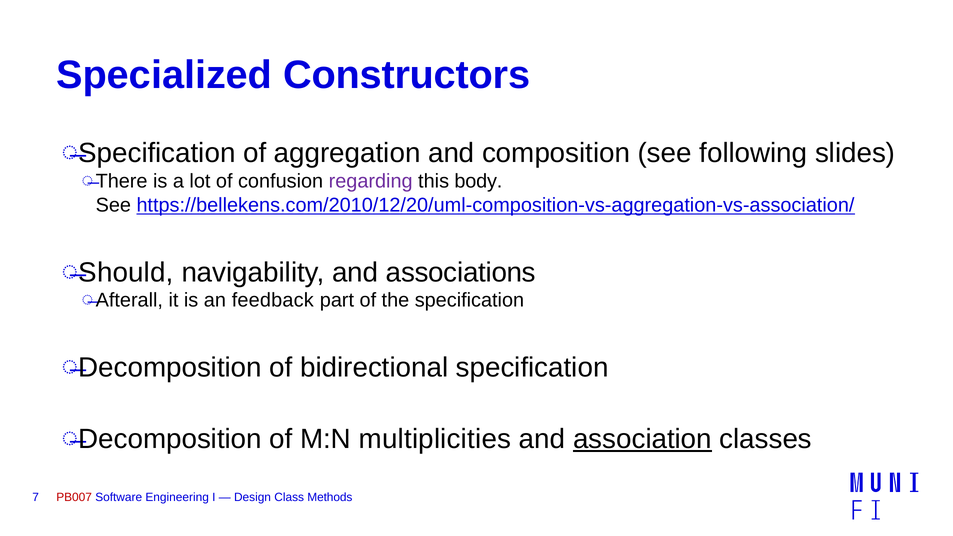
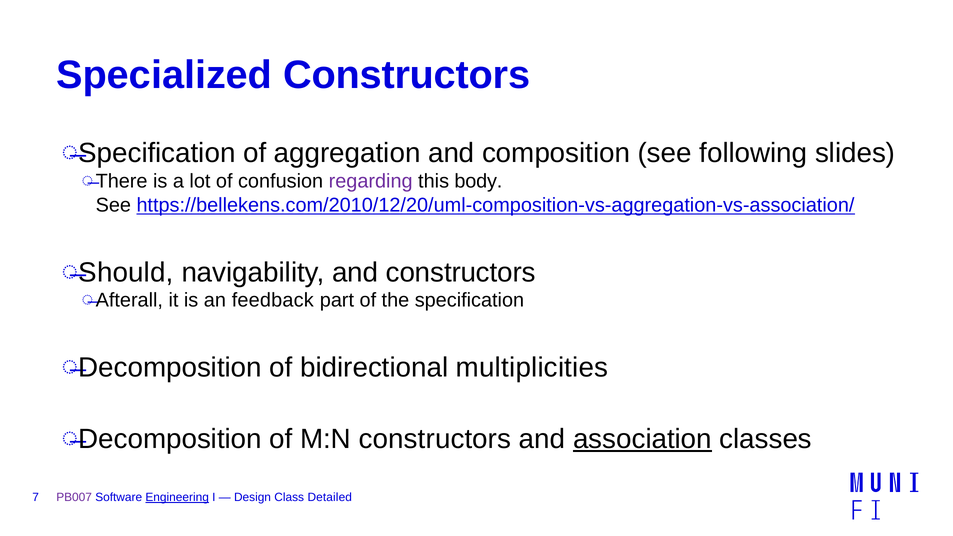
and associations: associations -> constructors (461, 272)
bidirectional specification: specification -> multiplicities (532, 368)
M:N multiplicities: multiplicities -> constructors (435, 439)
PB007 colour: red -> purple (74, 497)
Engineering underline: none -> present (177, 497)
Methods: Methods -> Detailed (330, 497)
